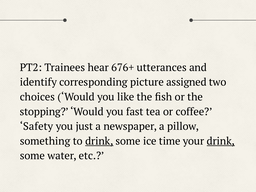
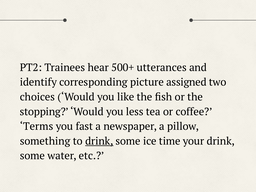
676+: 676+ -> 500+ (123, 68)
fast: fast -> less (135, 112)
Safety: Safety -> Terms (37, 126)
just: just -> fast (84, 126)
drink underline: present -> none (221, 141)
